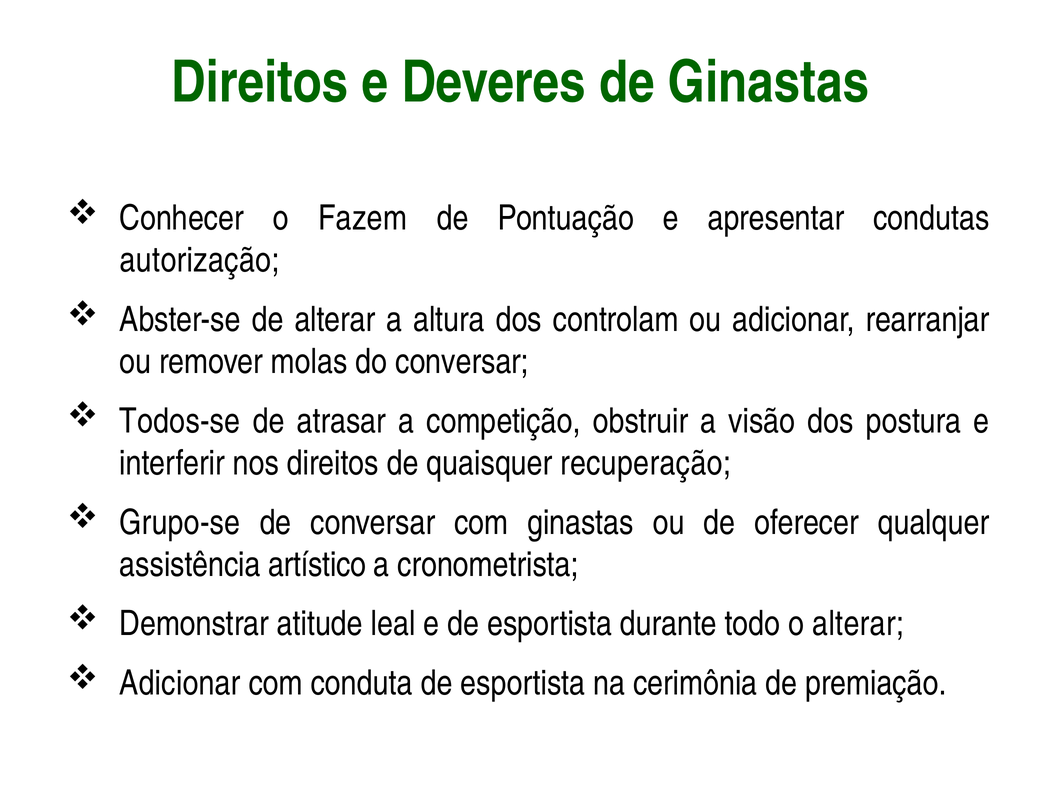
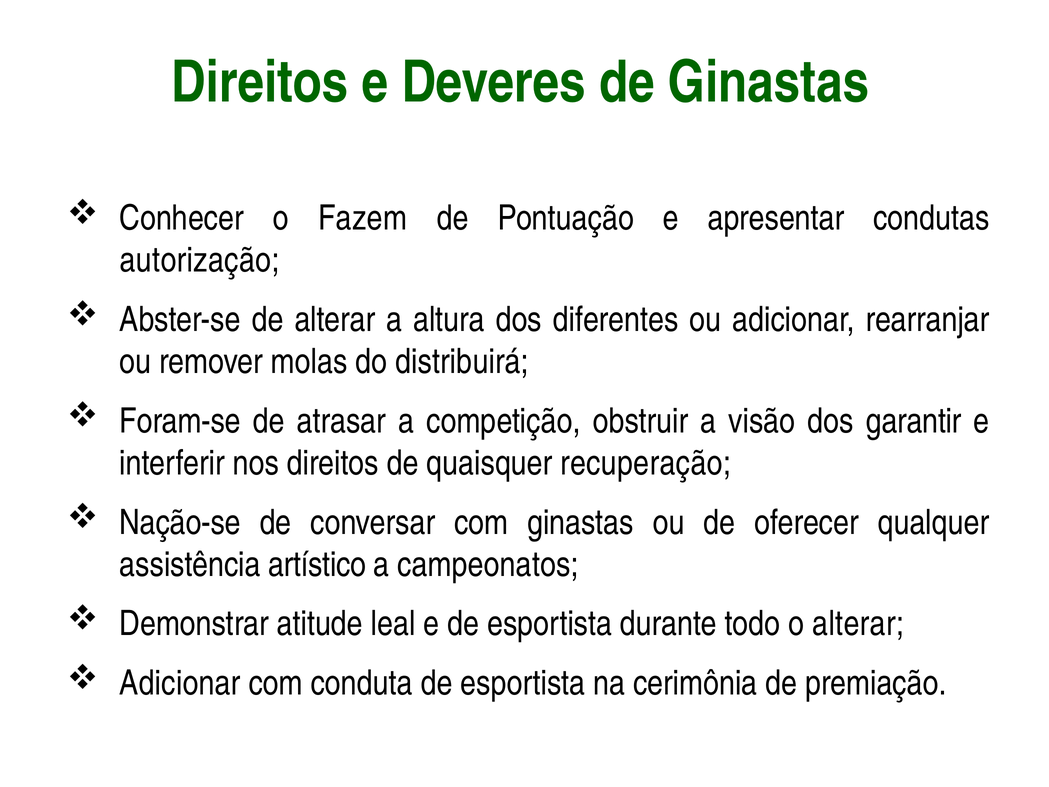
controlam: controlam -> diferentes (616, 320)
do conversar: conversar -> distribuirá (462, 362)
Todos-se: Todos-se -> Foram-se (180, 421)
postura: postura -> garantir (914, 421)
Grupo-se: Grupo-se -> Nação-se (180, 522)
cronometrista: cronometrista -> campeonatos (488, 564)
